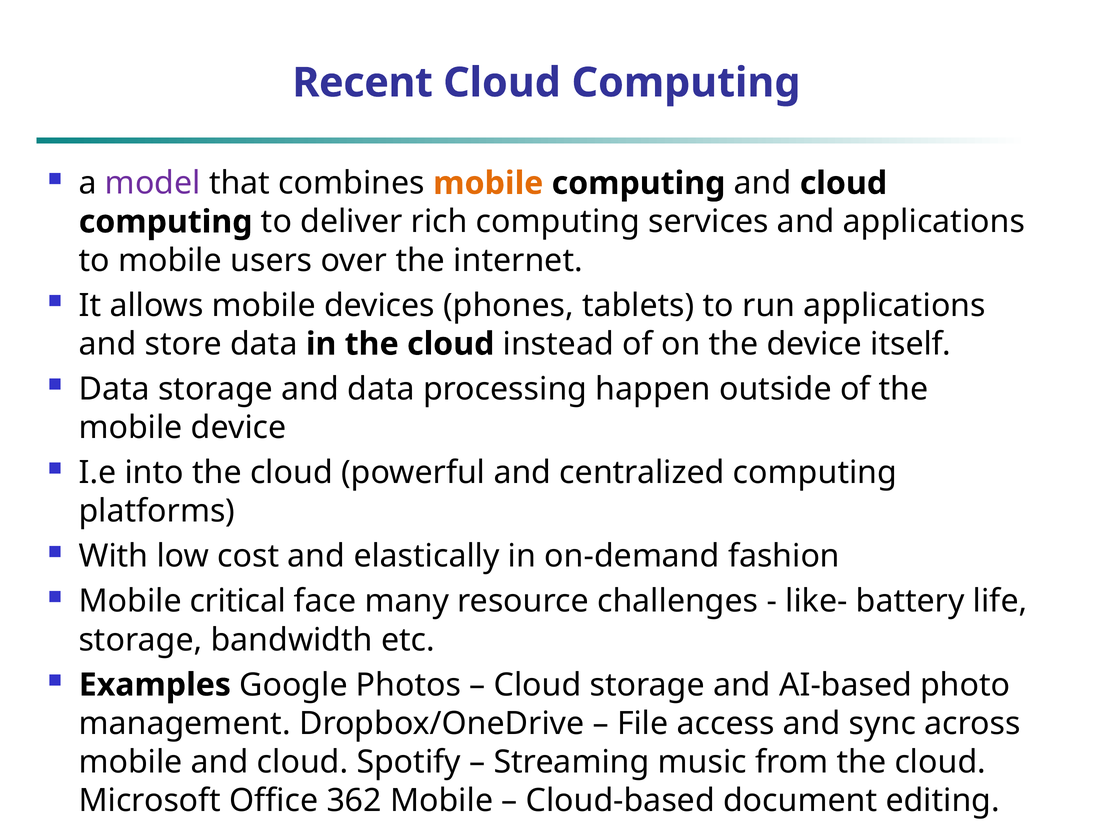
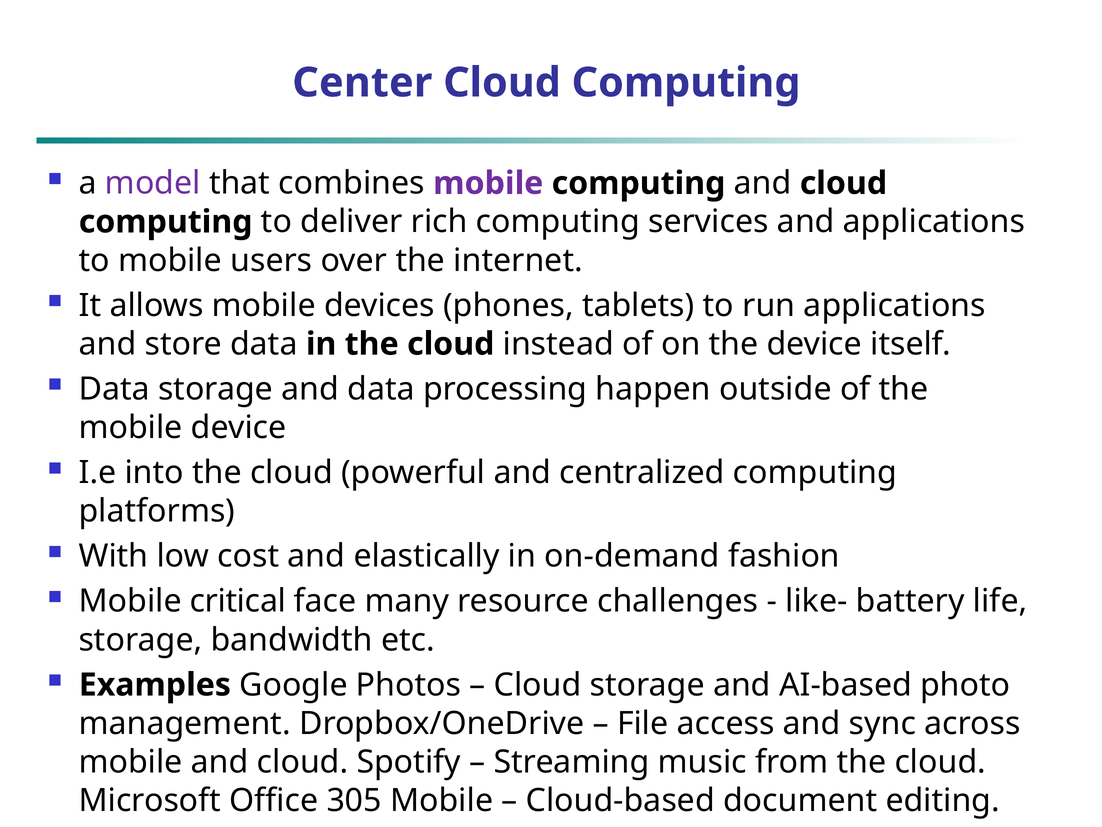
Recent: Recent -> Center (362, 83)
mobile colour: orange -> purple (488, 183)
362: 362 -> 305 (354, 800)
